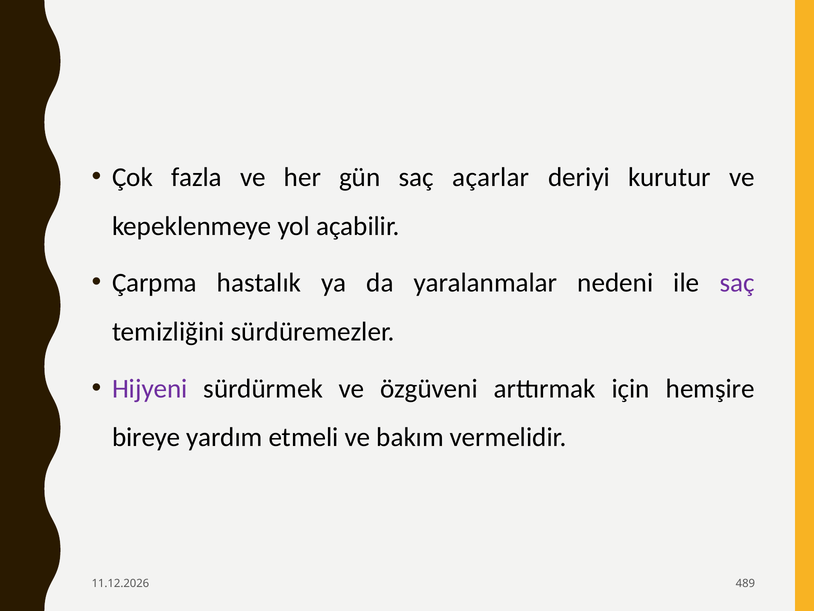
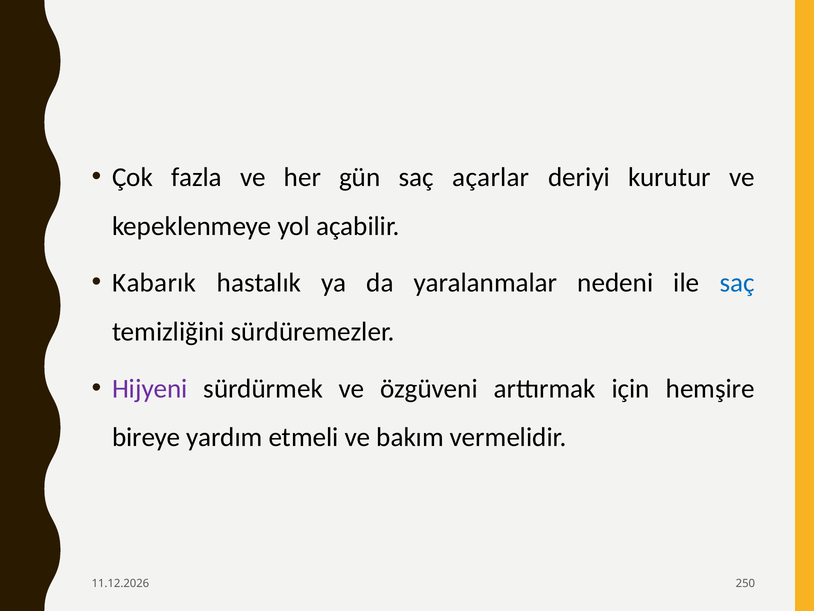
Çarpma: Çarpma -> Kabarık (154, 283)
saç colour: purple -> blue (737, 283)
489: 489 -> 250 (745, 583)
